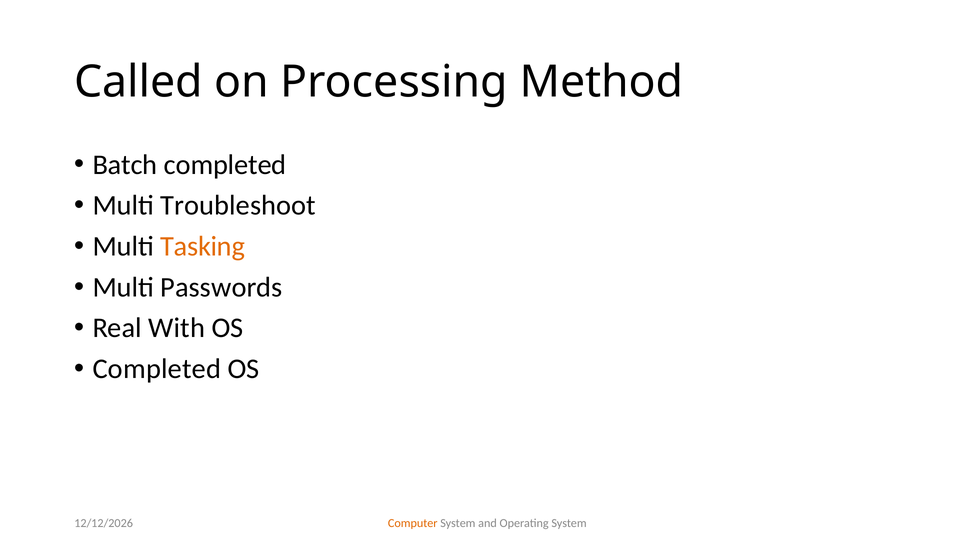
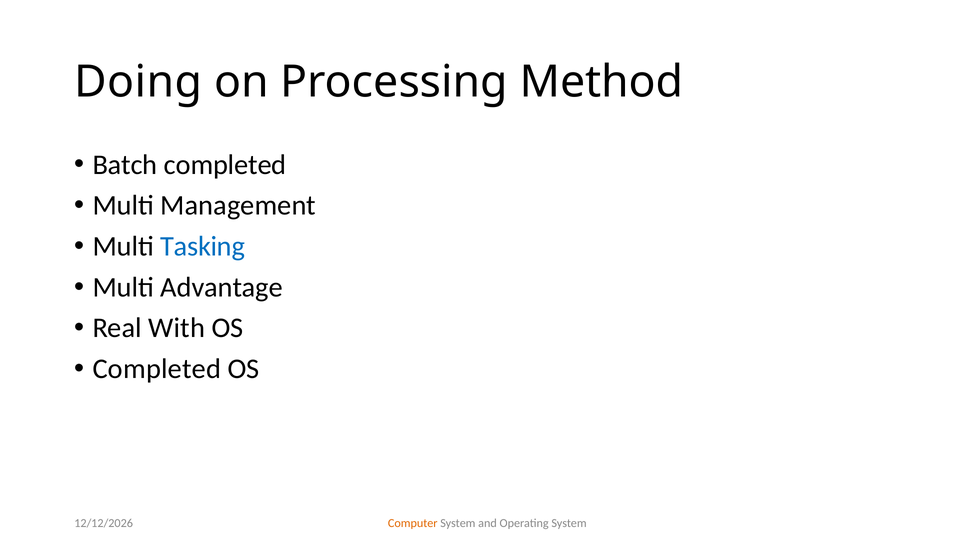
Called: Called -> Doing (138, 82)
Troubleshoot: Troubleshoot -> Management (238, 206)
Tasking colour: orange -> blue (203, 247)
Passwords: Passwords -> Advantage (222, 287)
